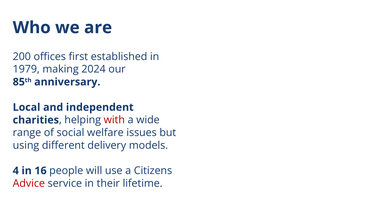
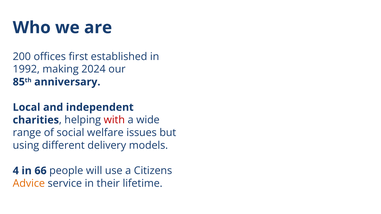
1979: 1979 -> 1992 (26, 69)
16: 16 -> 66 (41, 171)
Advice colour: red -> orange (29, 184)
